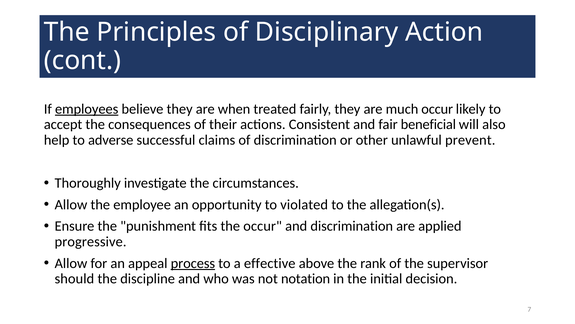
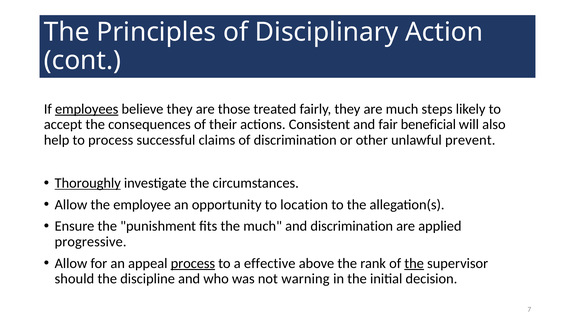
when: when -> those (234, 109)
much occur: occur -> steps (437, 109)
to adverse: adverse -> process (111, 140)
Thoroughly underline: none -> present (88, 183)
violated: violated -> location (304, 204)
the occur: occur -> much (263, 226)
the underline: none -> present (414, 263)
notation: notation -> warning (305, 278)
